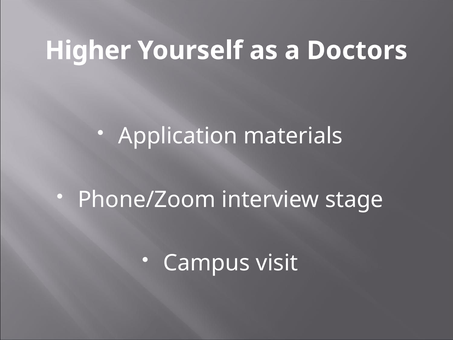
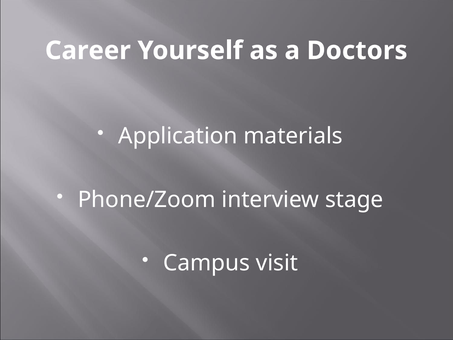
Higher: Higher -> Career (88, 51)
